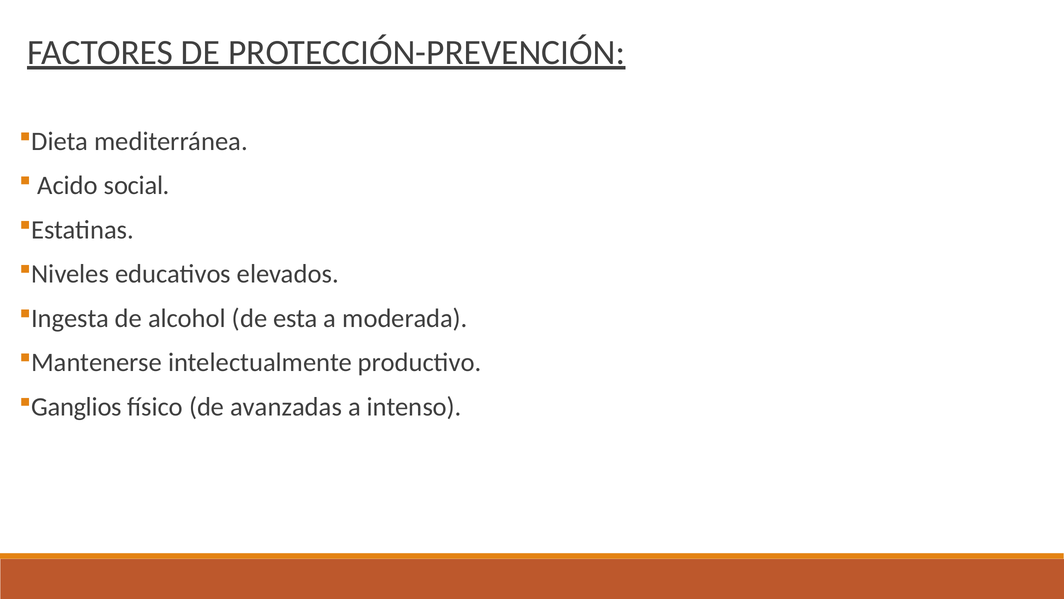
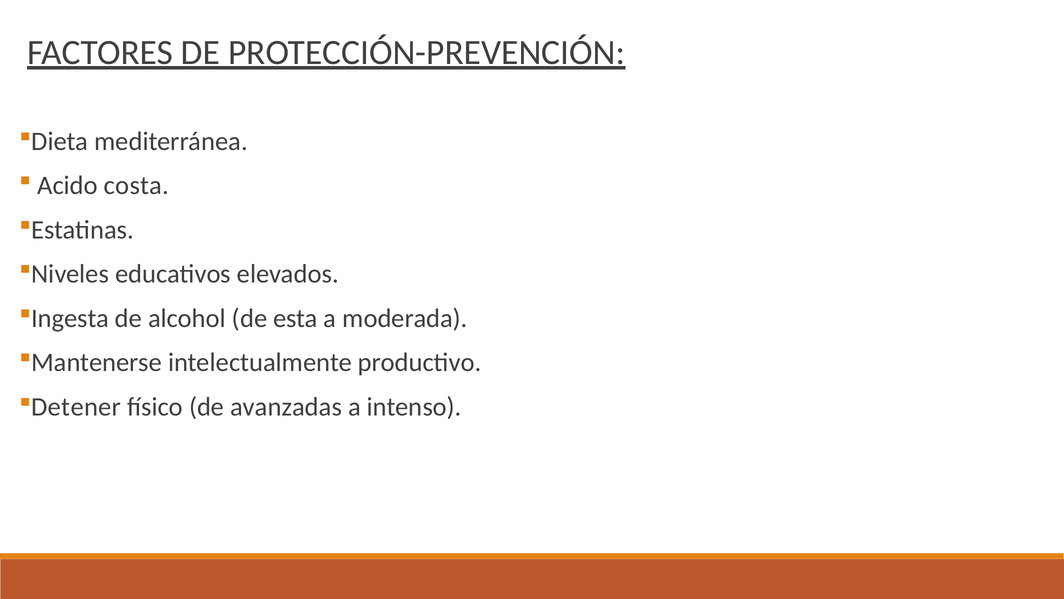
social: social -> costa (137, 185)
Ganglios: Ganglios -> Detener (76, 407)
